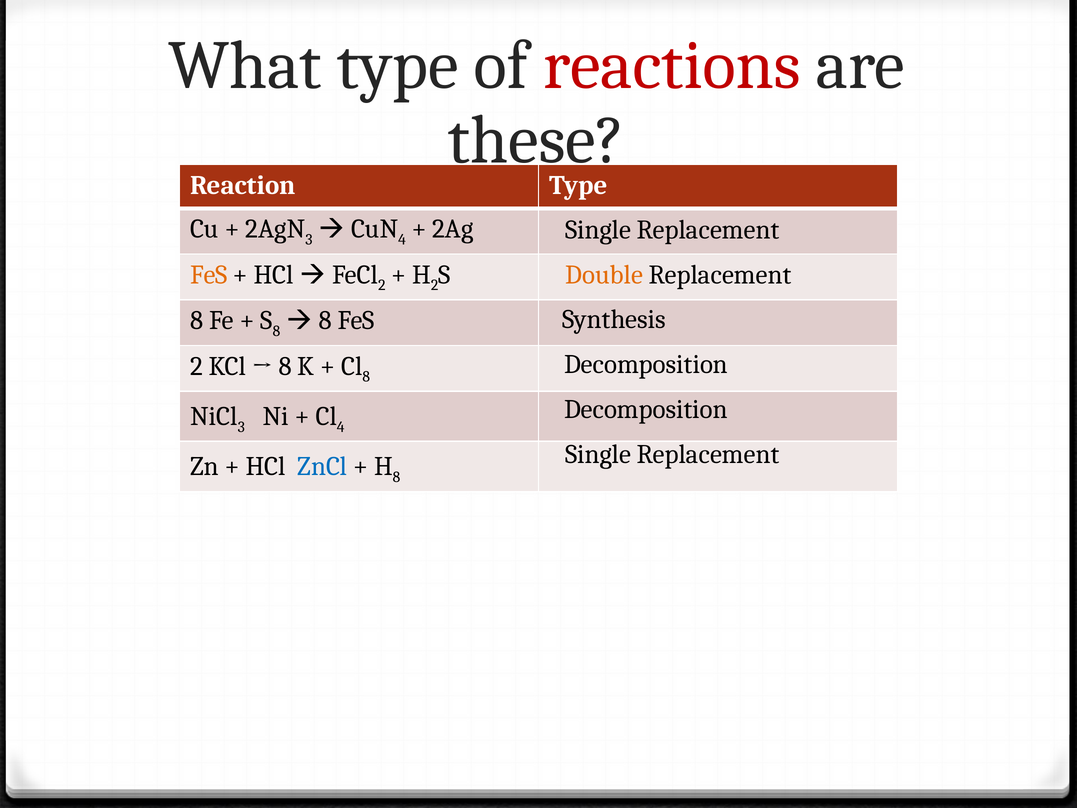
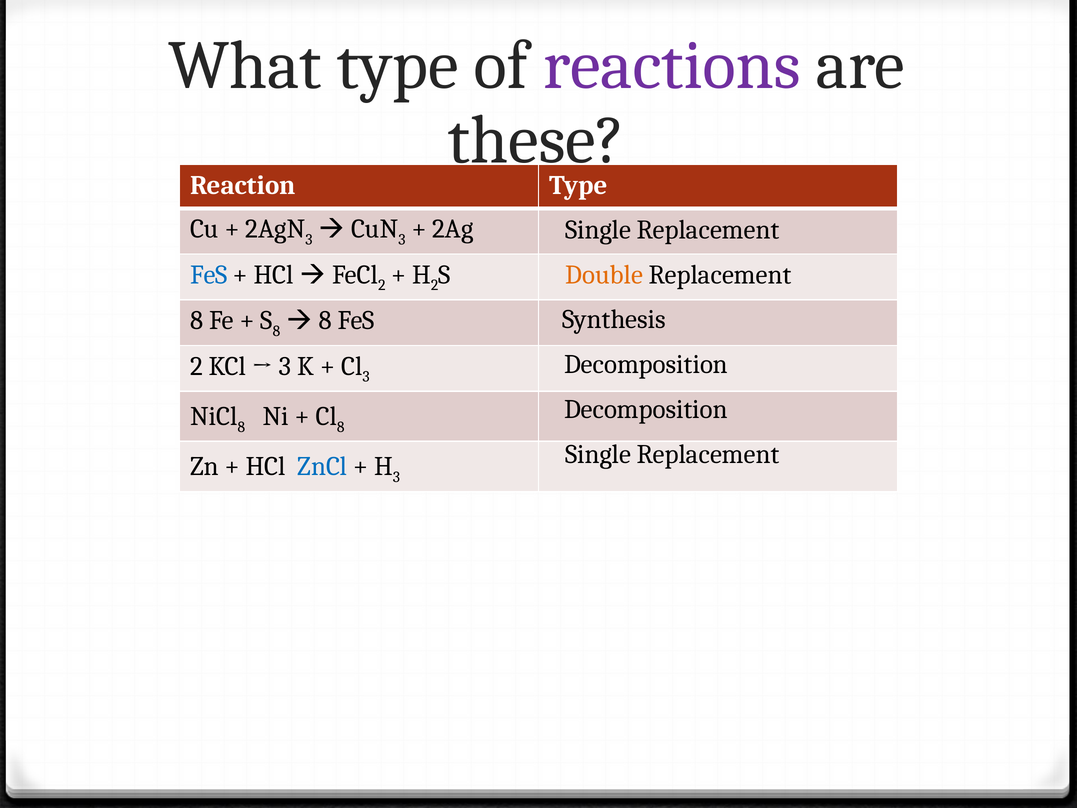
reactions colour: red -> purple (672, 66)
4: 4 -> 3 (402, 239)
FeS colour: orange -> blue (209, 275)
8: 8 -> 3 (285, 366)
8: 8 -> 3 (366, 377)
3: 3 -> 8 (241, 427)
4: 4 -> 8 (341, 427)
8: 8 -> 3 (396, 477)
